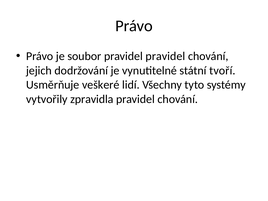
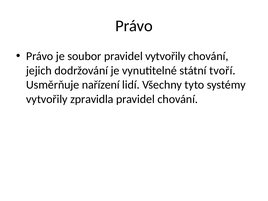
pravidel pravidel: pravidel -> vytvořily (165, 56)
veškeré: veškeré -> nařízení (101, 85)
